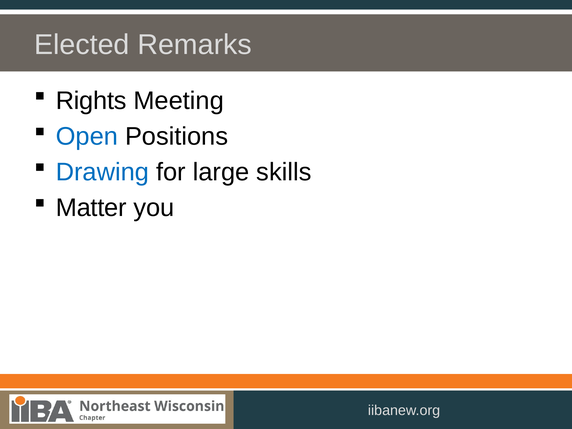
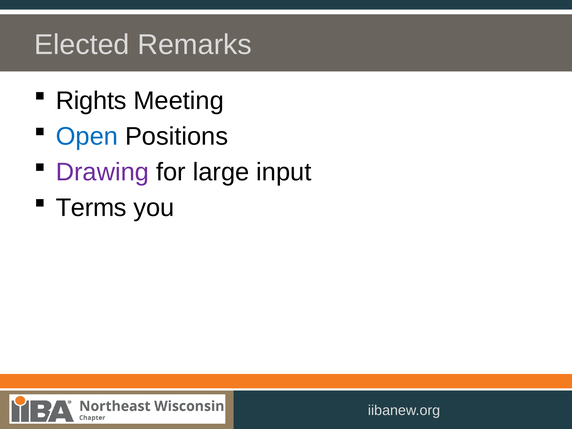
Drawing colour: blue -> purple (102, 172)
skills: skills -> input (284, 172)
Matter: Matter -> Terms (91, 208)
